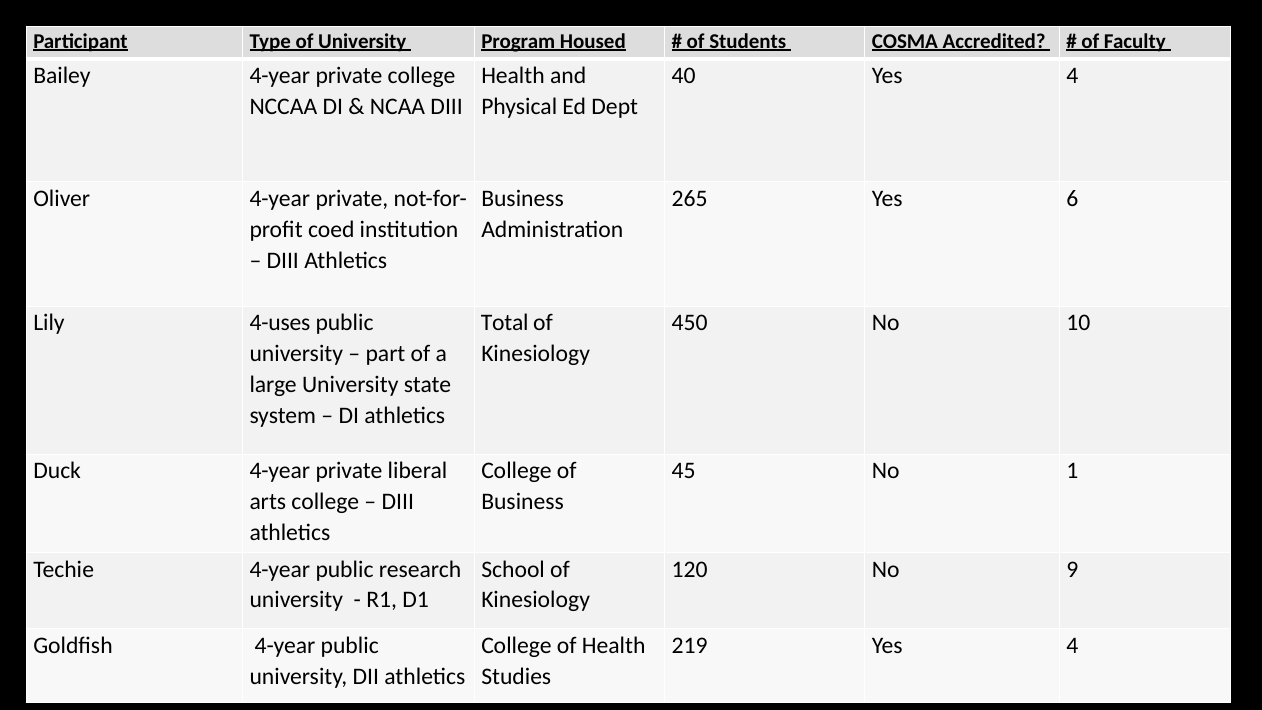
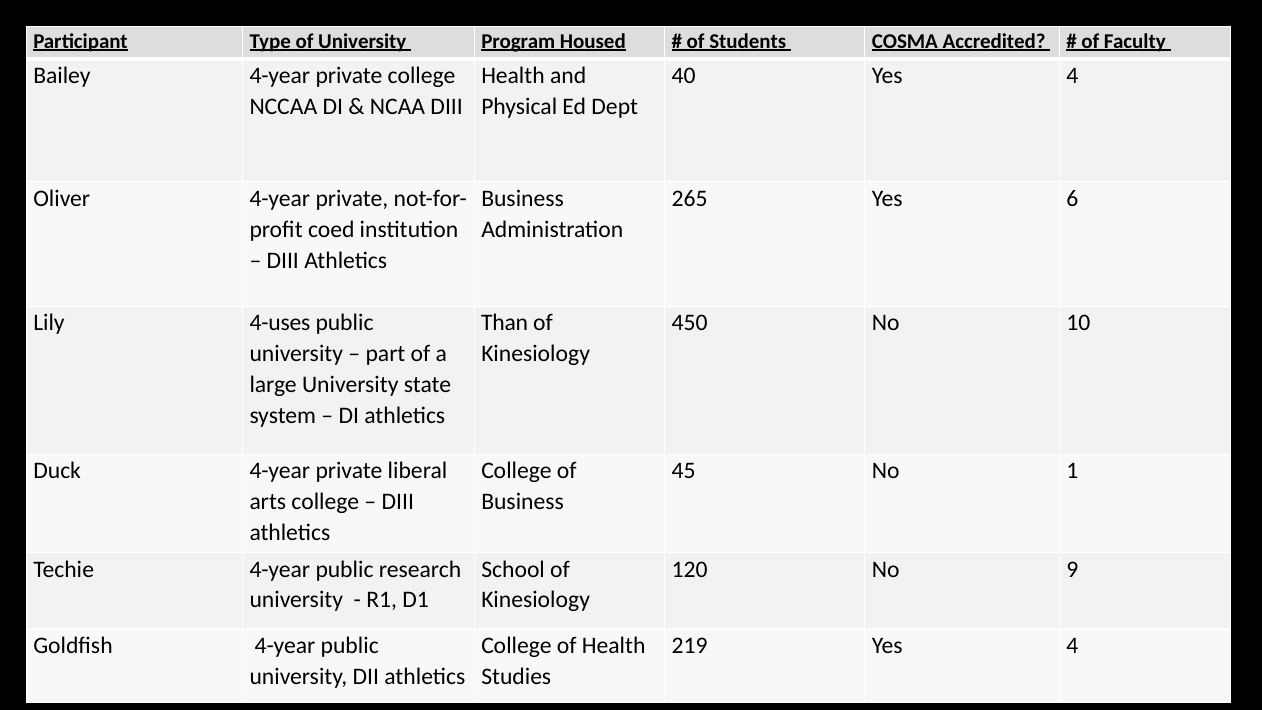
Total: Total -> Than (505, 323)
